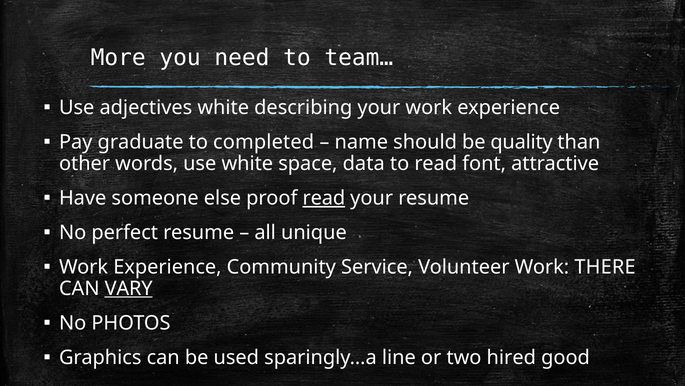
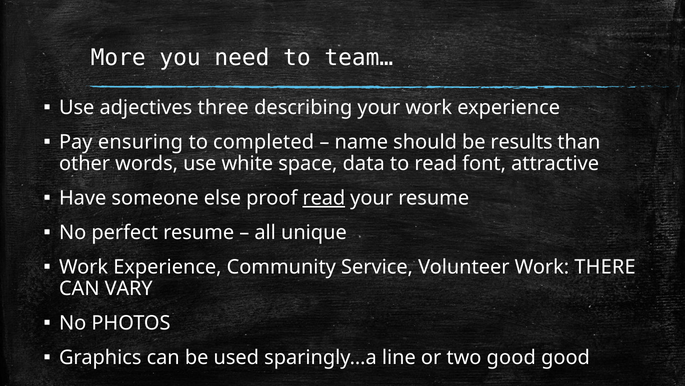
adjectives white: white -> three (223, 107)
graduate: graduate -> ensuring (140, 142)
quality: quality -> results (522, 142)
VARY underline: present -> none (129, 288)
two hired: hired -> good (511, 357)
